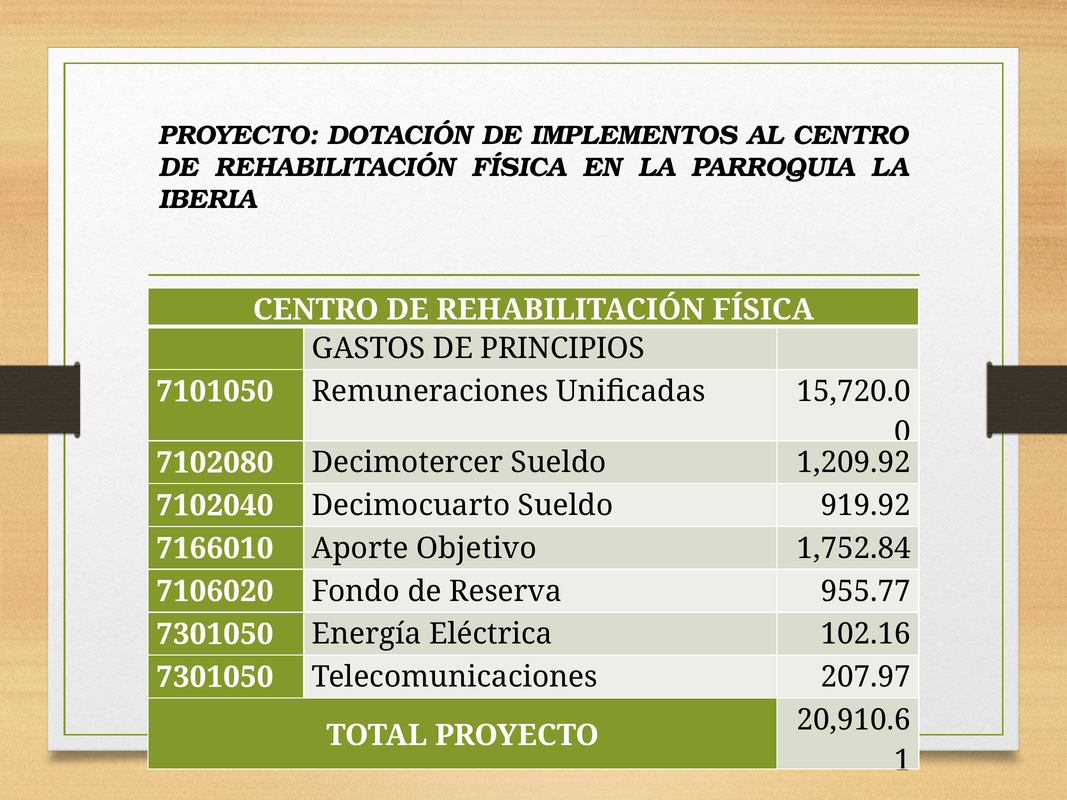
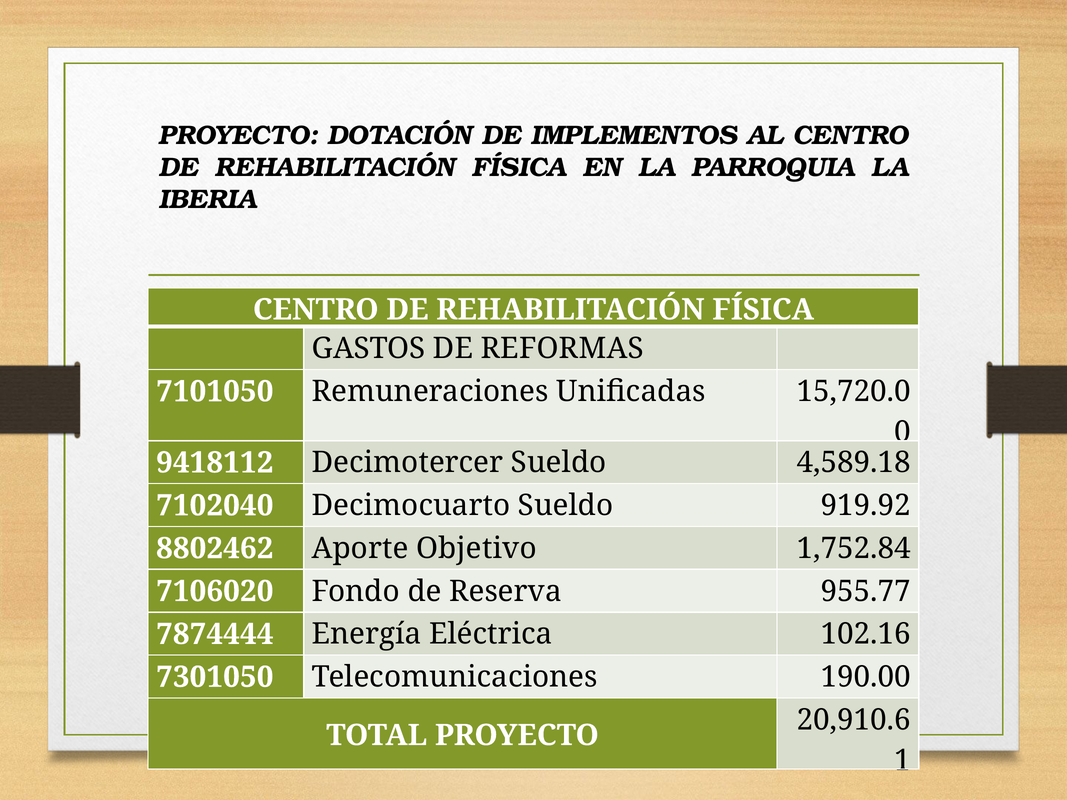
PRINCIPIOS: PRINCIPIOS -> REFORMAS (562, 349)
7102080: 7102080 -> 9418112 (215, 463)
1,209.92: 1,209.92 -> 4,589.18 (854, 463)
7166010: 7166010 -> 8802462 (215, 549)
7301050: 7301050 -> 7874444 (215, 634)
207.97: 207.97 -> 190.00 (866, 677)
